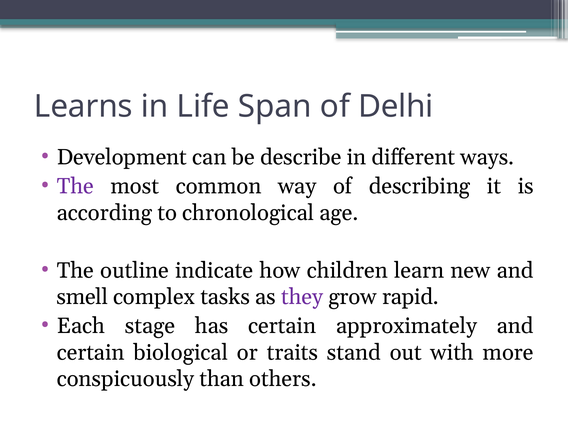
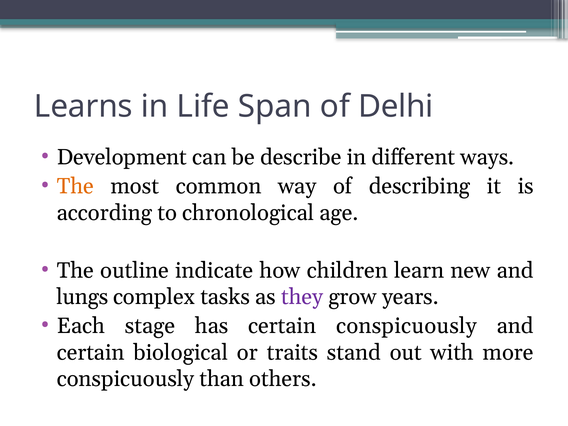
The colour: purple -> orange (75, 186)
smell: smell -> lungs (82, 297)
rapid: rapid -> years (410, 297)
certain approximately: approximately -> conspicuously (406, 326)
